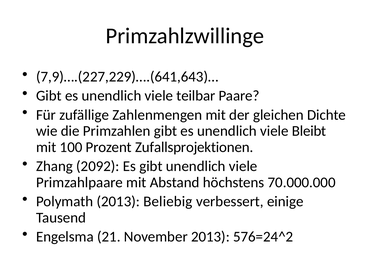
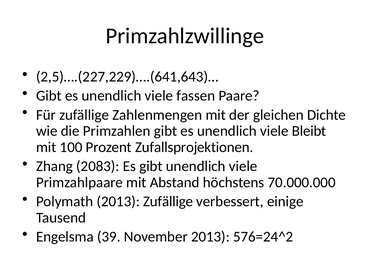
7,9)….(227,229)….(641,643)…: 7,9)….(227,229)….(641,643)… -> 2,5)….(227,229)….(641,643)… (127, 77)
teilbar: teilbar -> fassen (196, 96)
2092: 2092 -> 2083 (98, 166)
2013 Beliebig: Beliebig -> Zufällige (168, 201)
21: 21 -> 39 (109, 236)
